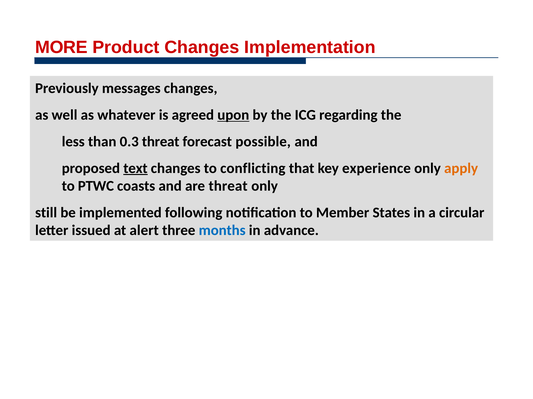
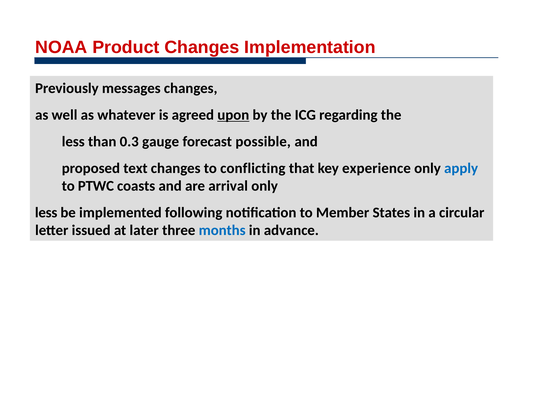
MORE: MORE -> NOAA (61, 47)
0.3 threat: threat -> gauge (161, 142)
text underline: present -> none (135, 169)
apply colour: orange -> blue (461, 169)
are threat: threat -> arrival (228, 186)
still: still -> less (46, 213)
alert: alert -> later (144, 231)
